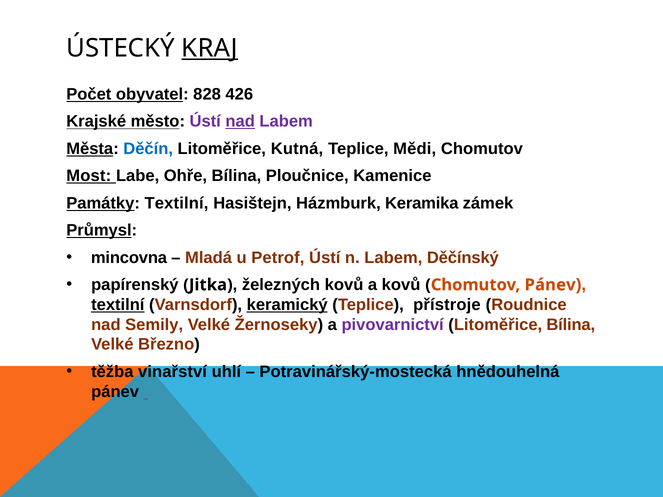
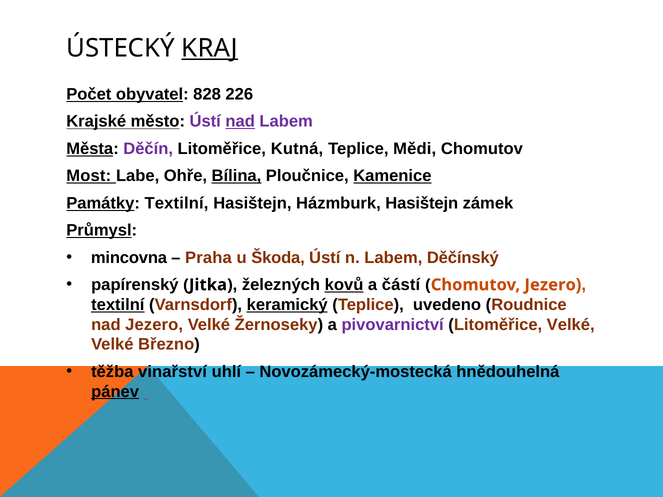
426: 426 -> 226 (239, 94)
Děčín colour: blue -> purple (148, 149)
Bílina underline: none -> present (236, 176)
Kamenice underline: none -> present (392, 176)
Házmburk Keramika: Keramika -> Hasištejn (422, 203)
Mladá: Mladá -> Praha (208, 258)
Petrof: Petrof -> Škoda (278, 258)
kovů underline: none -> present (344, 285)
a kovů: kovů -> částí (401, 285)
Chomutov Pánev: Pánev -> Jezero (550, 285)
přístroje: přístroje -> uvedeno (447, 305)
nad Semily: Semily -> Jezero (154, 325)
Litoměřice Bílina: Bílina -> Velké (571, 325)
Potravinářský-mostecká: Potravinářský-mostecká -> Novozámecký-mostecká (356, 372)
pánev underline: none -> present (115, 392)
